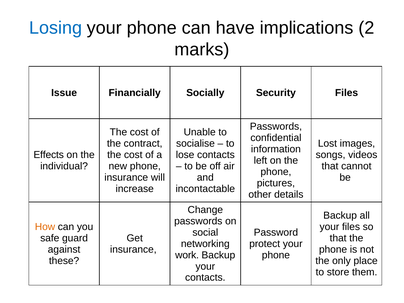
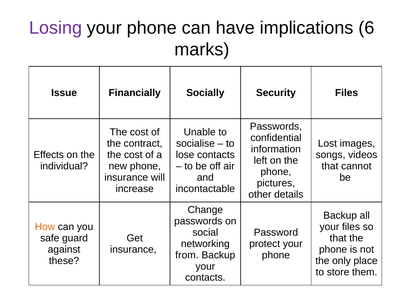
Losing colour: blue -> purple (56, 28)
2: 2 -> 6 (367, 28)
work: work -> from (187, 255)
